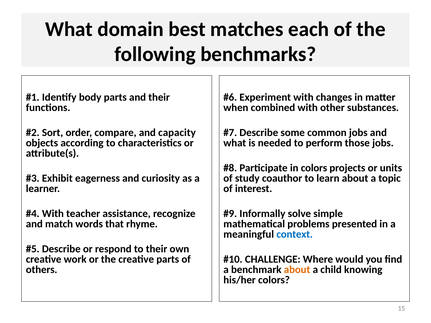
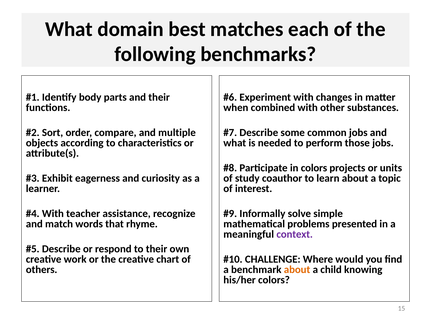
capacity: capacity -> multiple (177, 133)
context colour: blue -> purple (295, 234)
creative parts: parts -> chart (168, 259)
